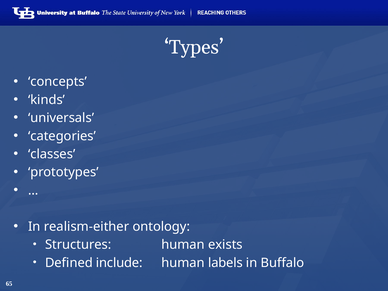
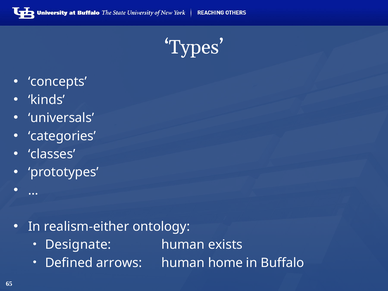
Structures: Structures -> Designate (78, 245)
include: include -> arrows (119, 263)
labels: labels -> home (225, 263)
